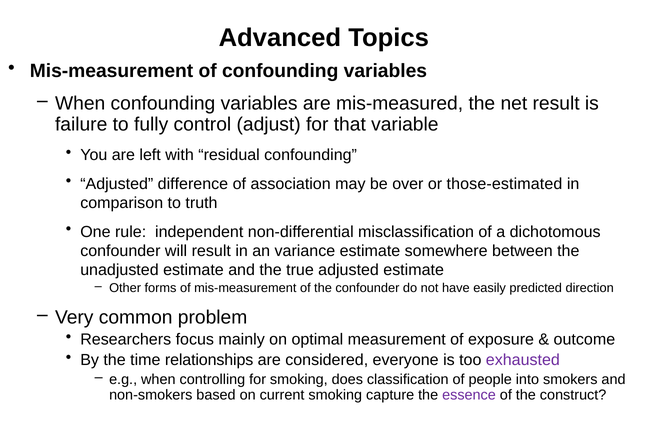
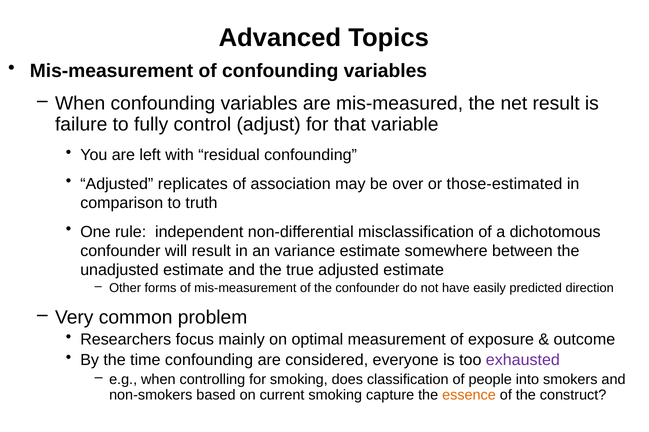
difference: difference -> replicates (193, 184)
time relationships: relationships -> confounding (209, 361)
essence colour: purple -> orange (469, 395)
